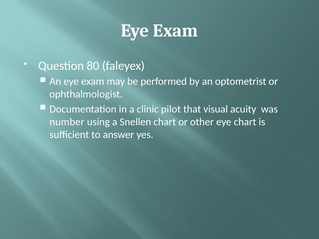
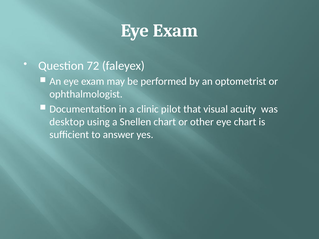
80: 80 -> 72 (93, 66)
number: number -> desktop (67, 122)
